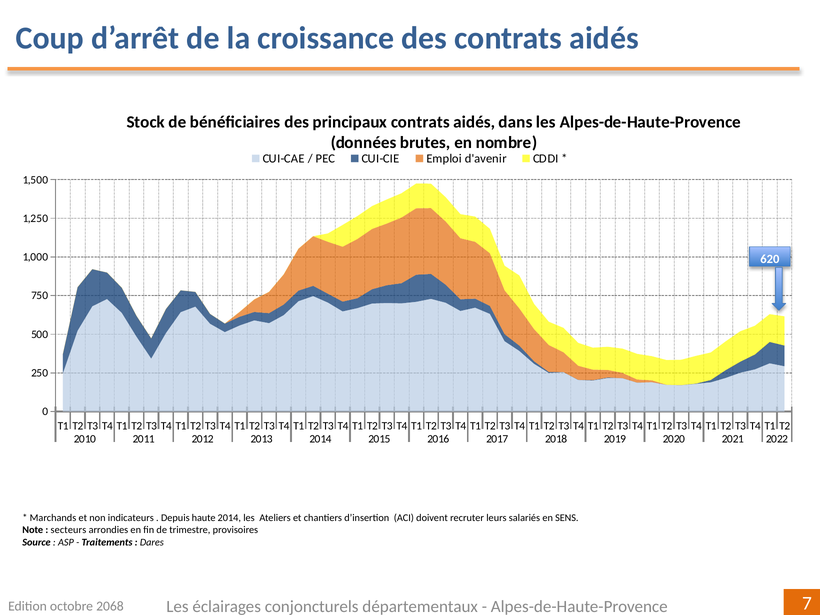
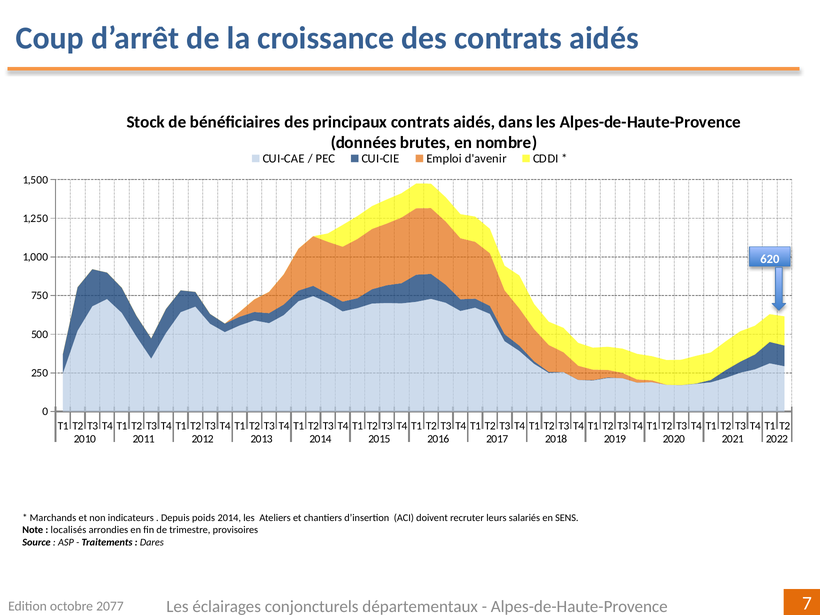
haute: haute -> poids (204, 518)
secteurs: secteurs -> localisés (68, 530)
2068: 2068 -> 2077 (110, 606)
